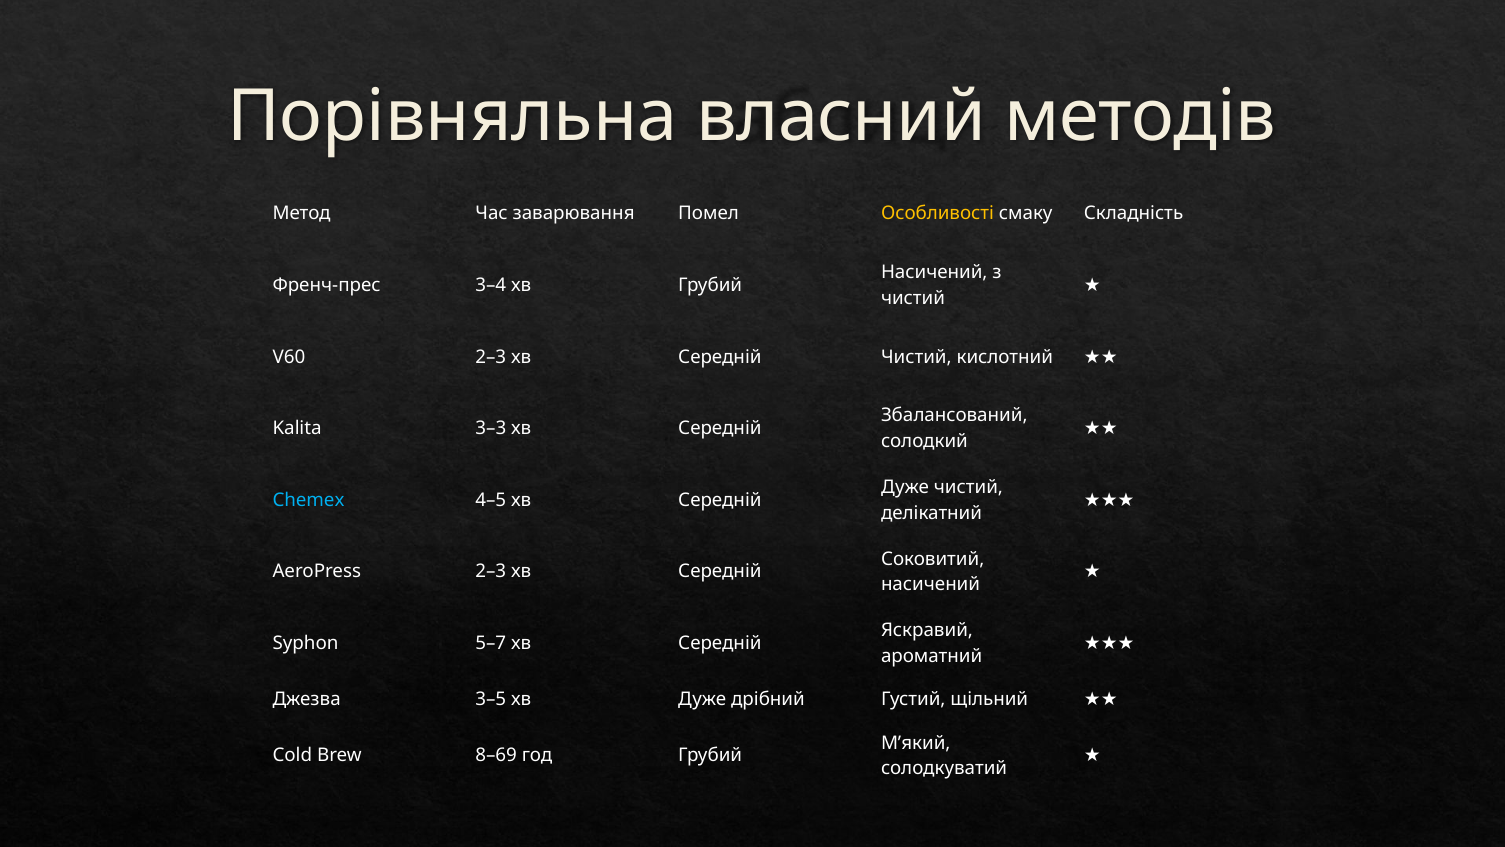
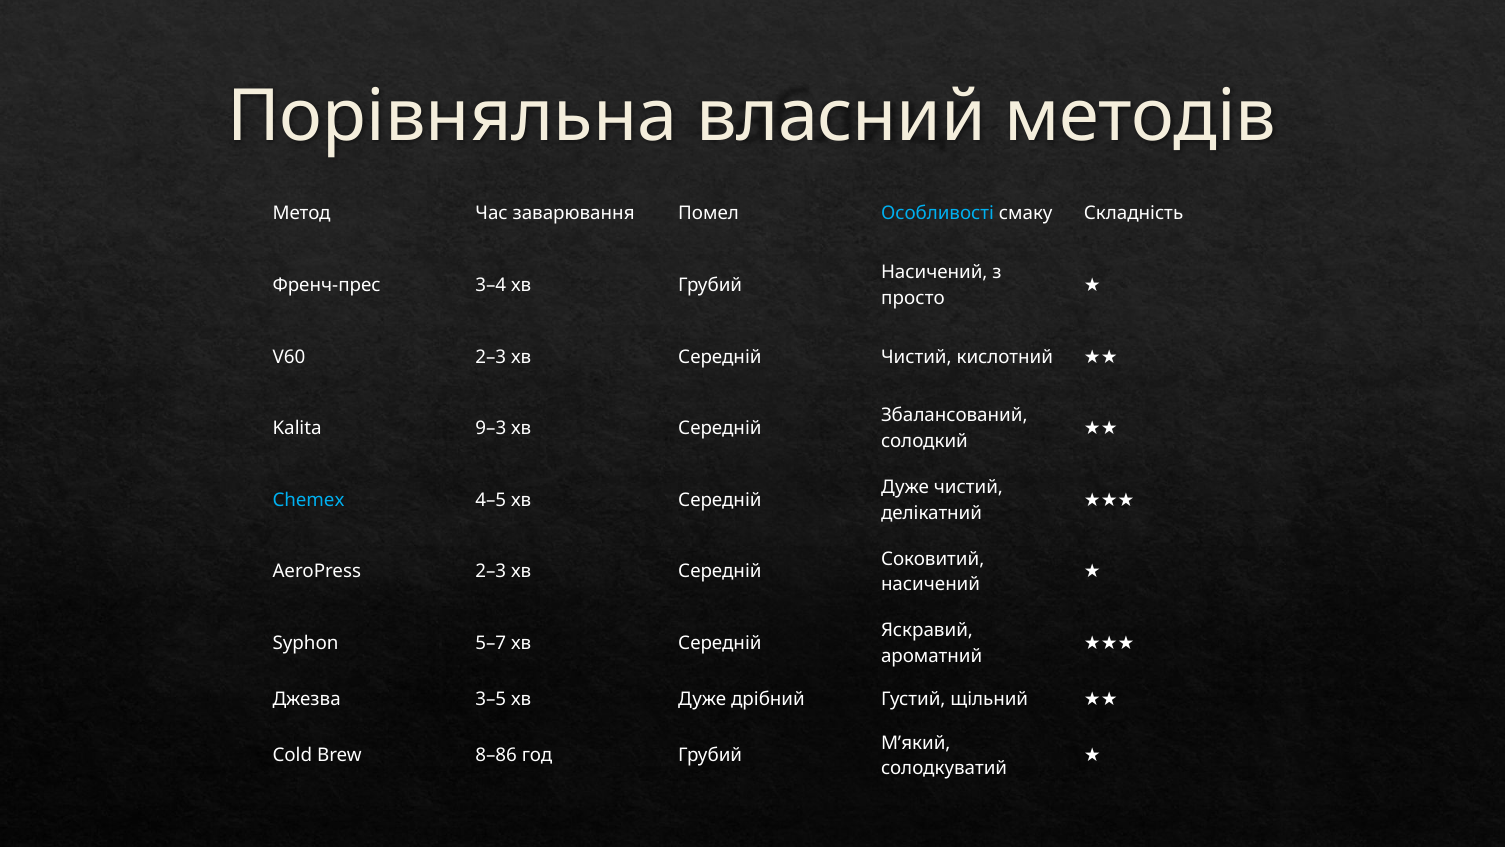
Особливості colour: yellow -> light blue (938, 214)
чистий: чистий -> просто (913, 298)
3–3: 3–3 -> 9–3 (491, 428)
8–69: 8–69 -> 8–86 (496, 755)
